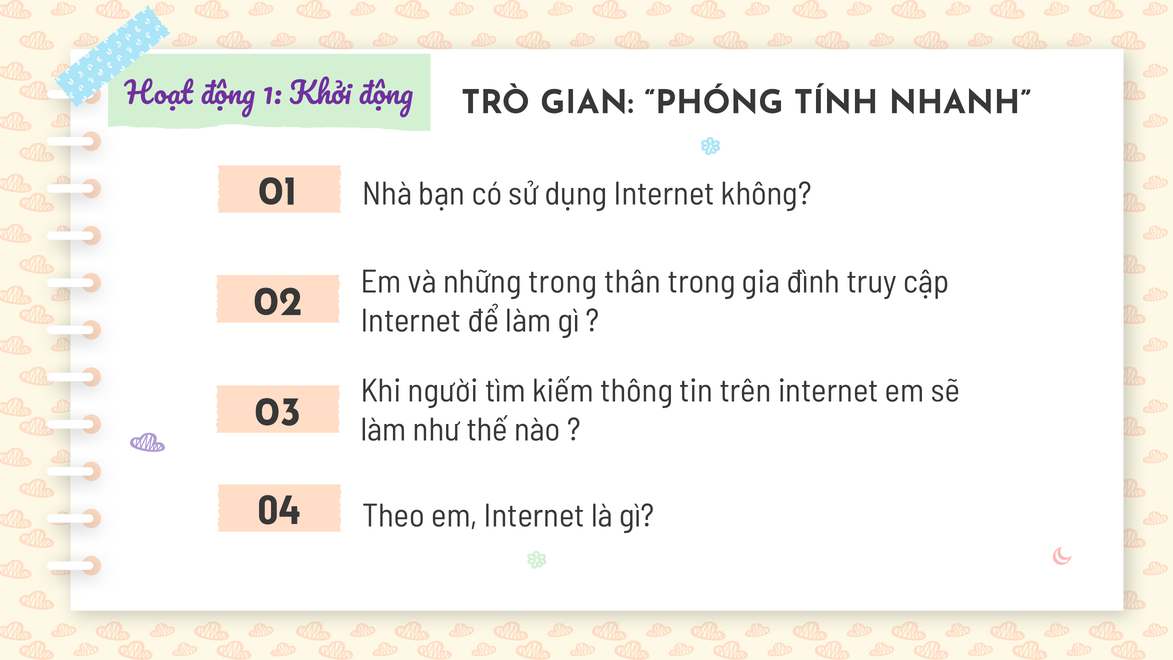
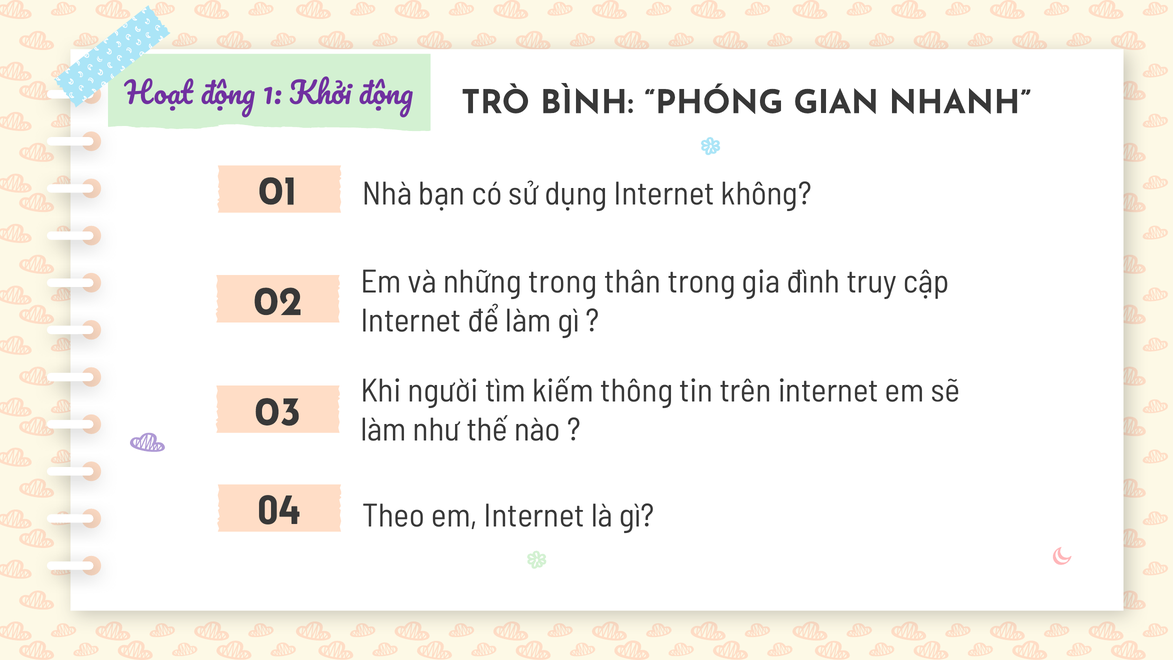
GIAN: GIAN -> BÌNH (587, 102)
TÍNH: TÍNH -> GIAN (836, 102)
